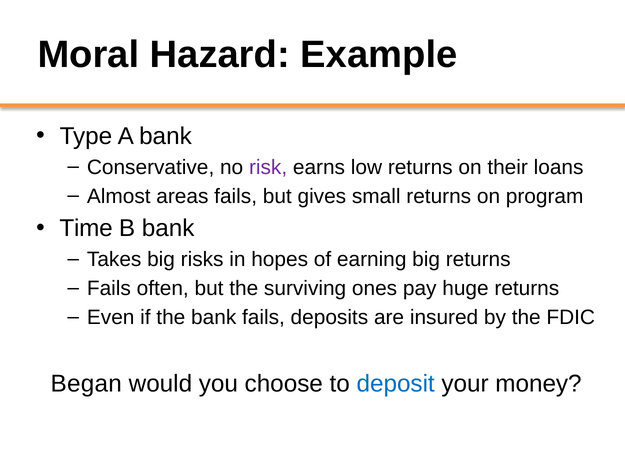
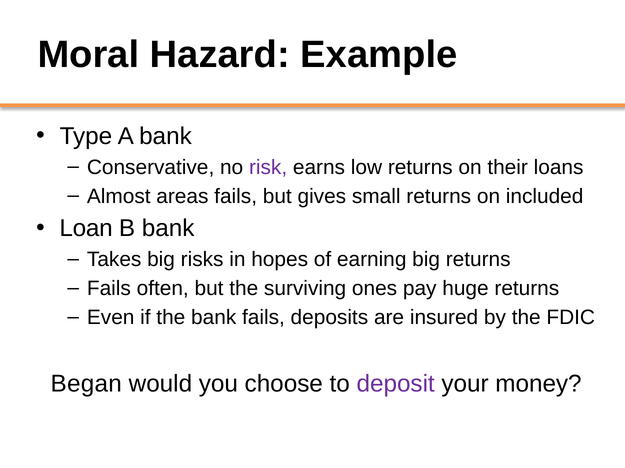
program: program -> included (545, 197)
Time: Time -> Loan (86, 229)
deposit colour: blue -> purple (396, 384)
